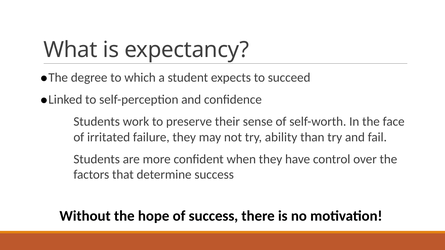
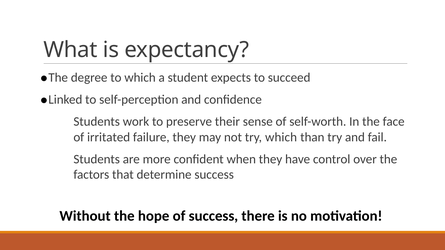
try ability: ability -> which (281, 137)
